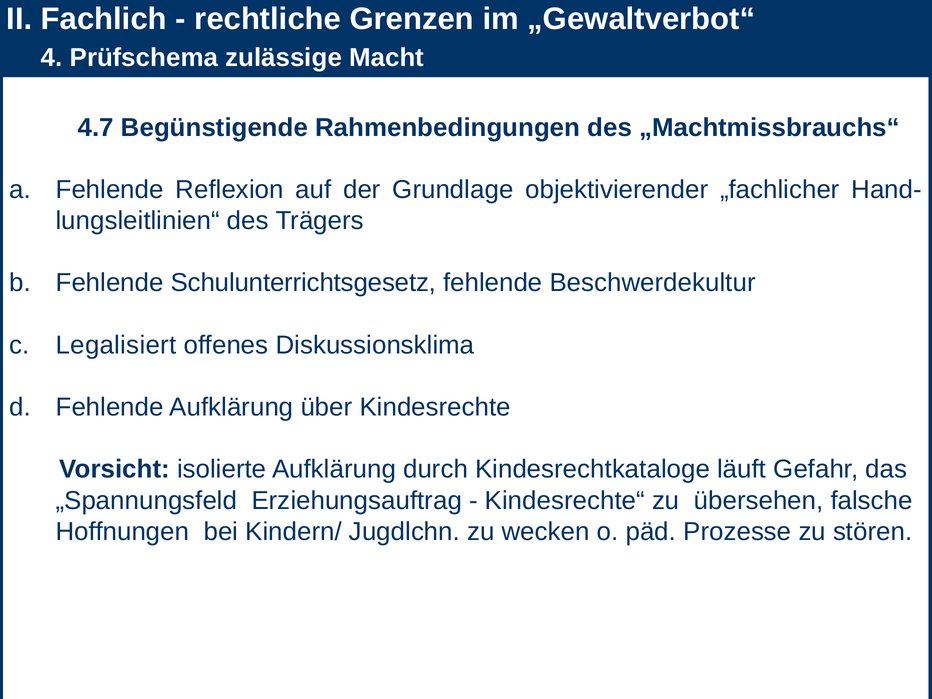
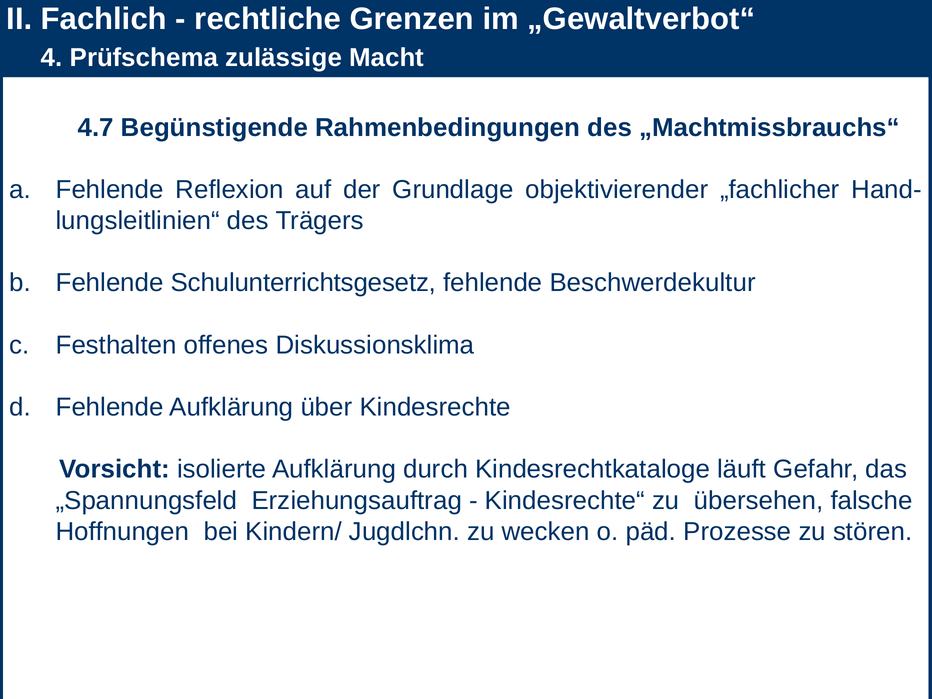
Legalisiert: Legalisiert -> Festhalten (116, 345)
